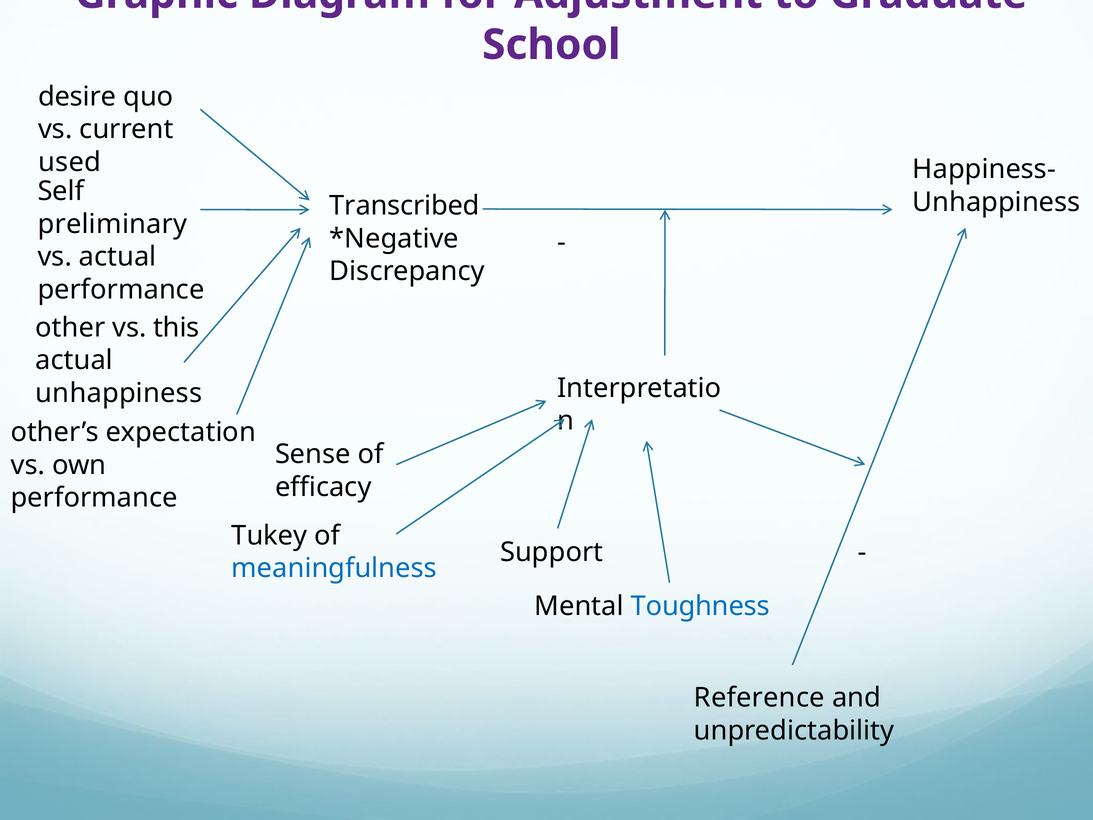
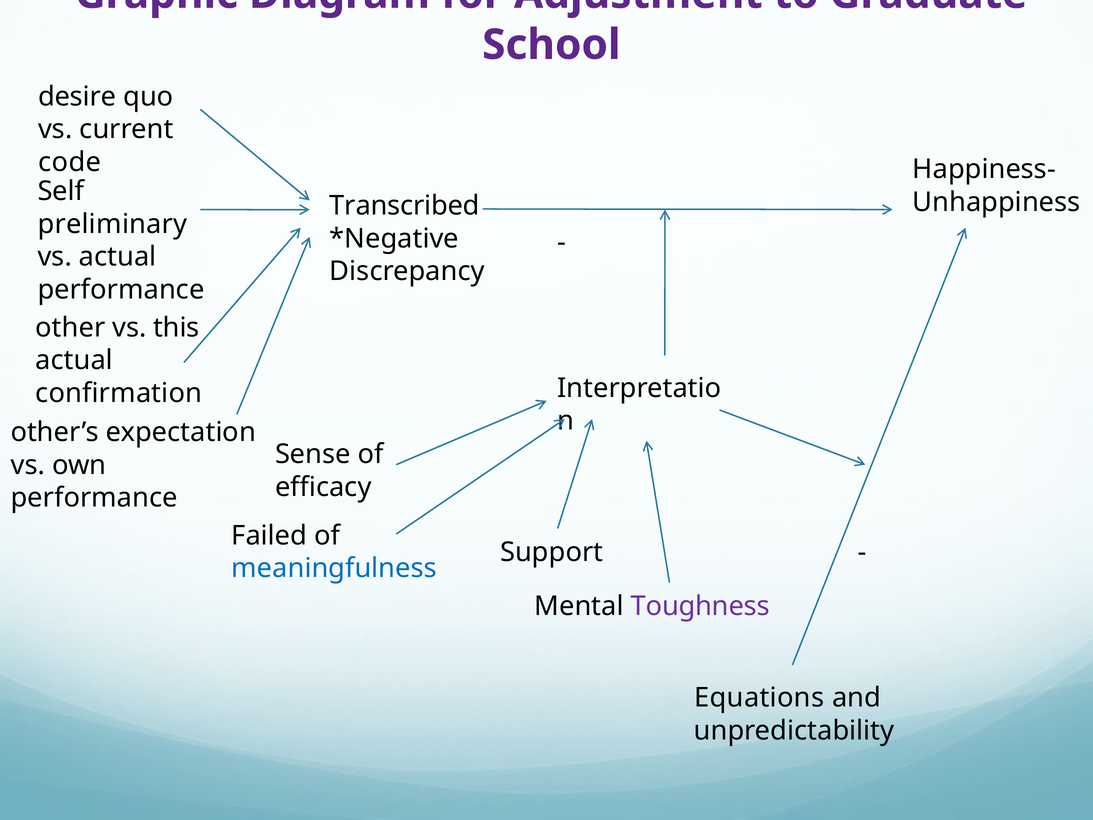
used: used -> code (70, 162)
unhappiness: unhappiness -> confirmation (119, 393)
Tukey: Tukey -> Failed (269, 535)
Toughness colour: blue -> purple (700, 606)
Reference: Reference -> Equations (759, 698)
